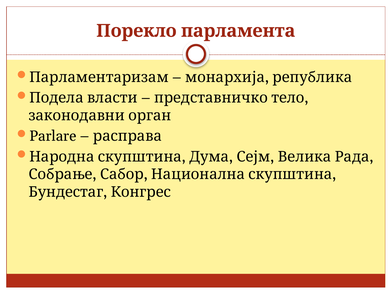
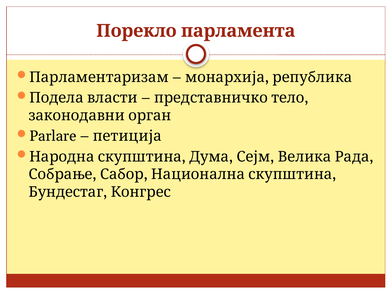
расправа: расправа -> петиција (127, 136)
